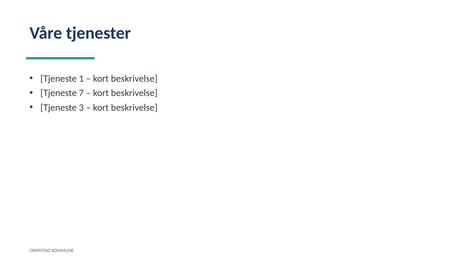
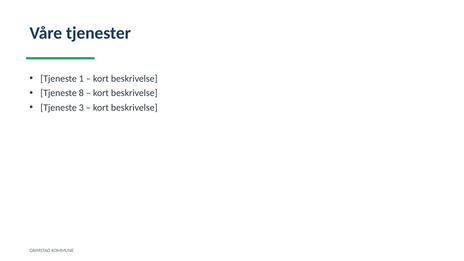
7: 7 -> 8 (81, 93)
